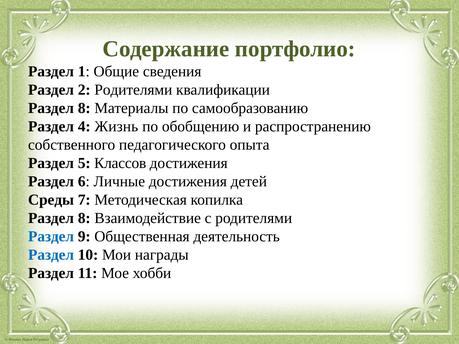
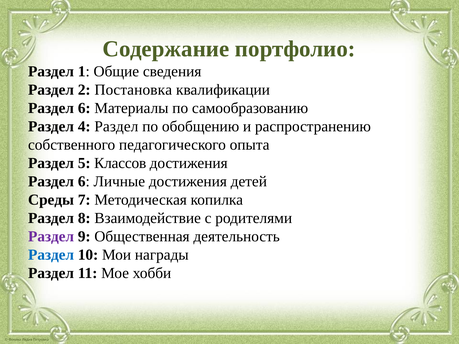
2 Родителями: Родителями -> Постановка (133, 90)
8: 8 -> 6 (84, 108)
4 Жизнь: Жизнь -> Раздел (116, 127)
Раздел colour: blue -> purple (51, 237)
